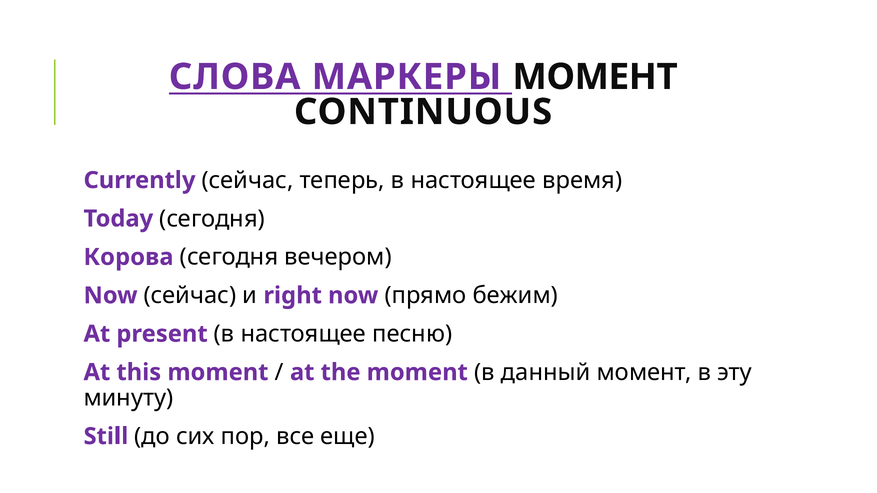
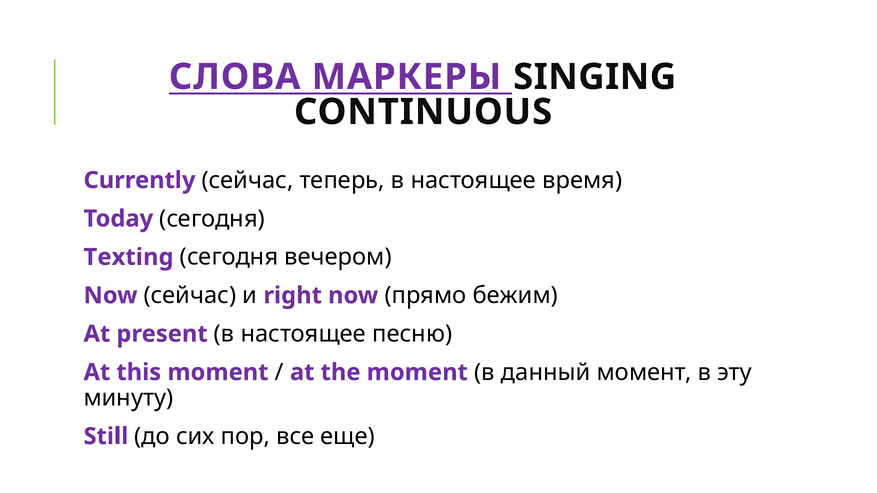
МАРКЕРЫ МОМЕНТ: МОМЕНТ -> SINGING (595, 77)
Корова: Корова -> Texting (129, 257)
